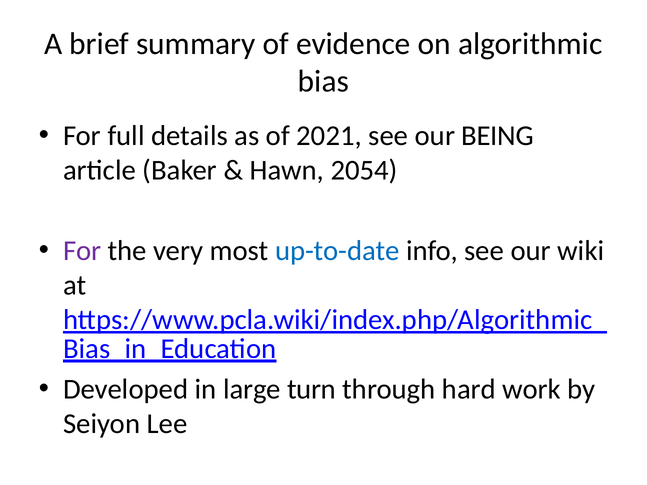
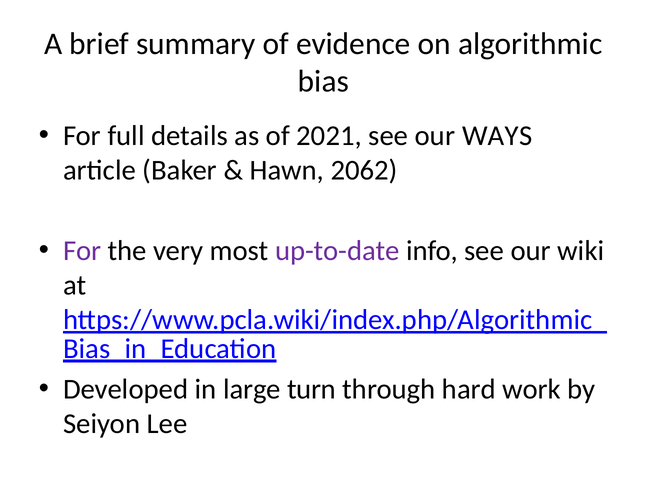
BEING: BEING -> WAYS (497, 136)
2054: 2054 -> 2062 (364, 170)
up-to-date colour: blue -> purple (337, 251)
